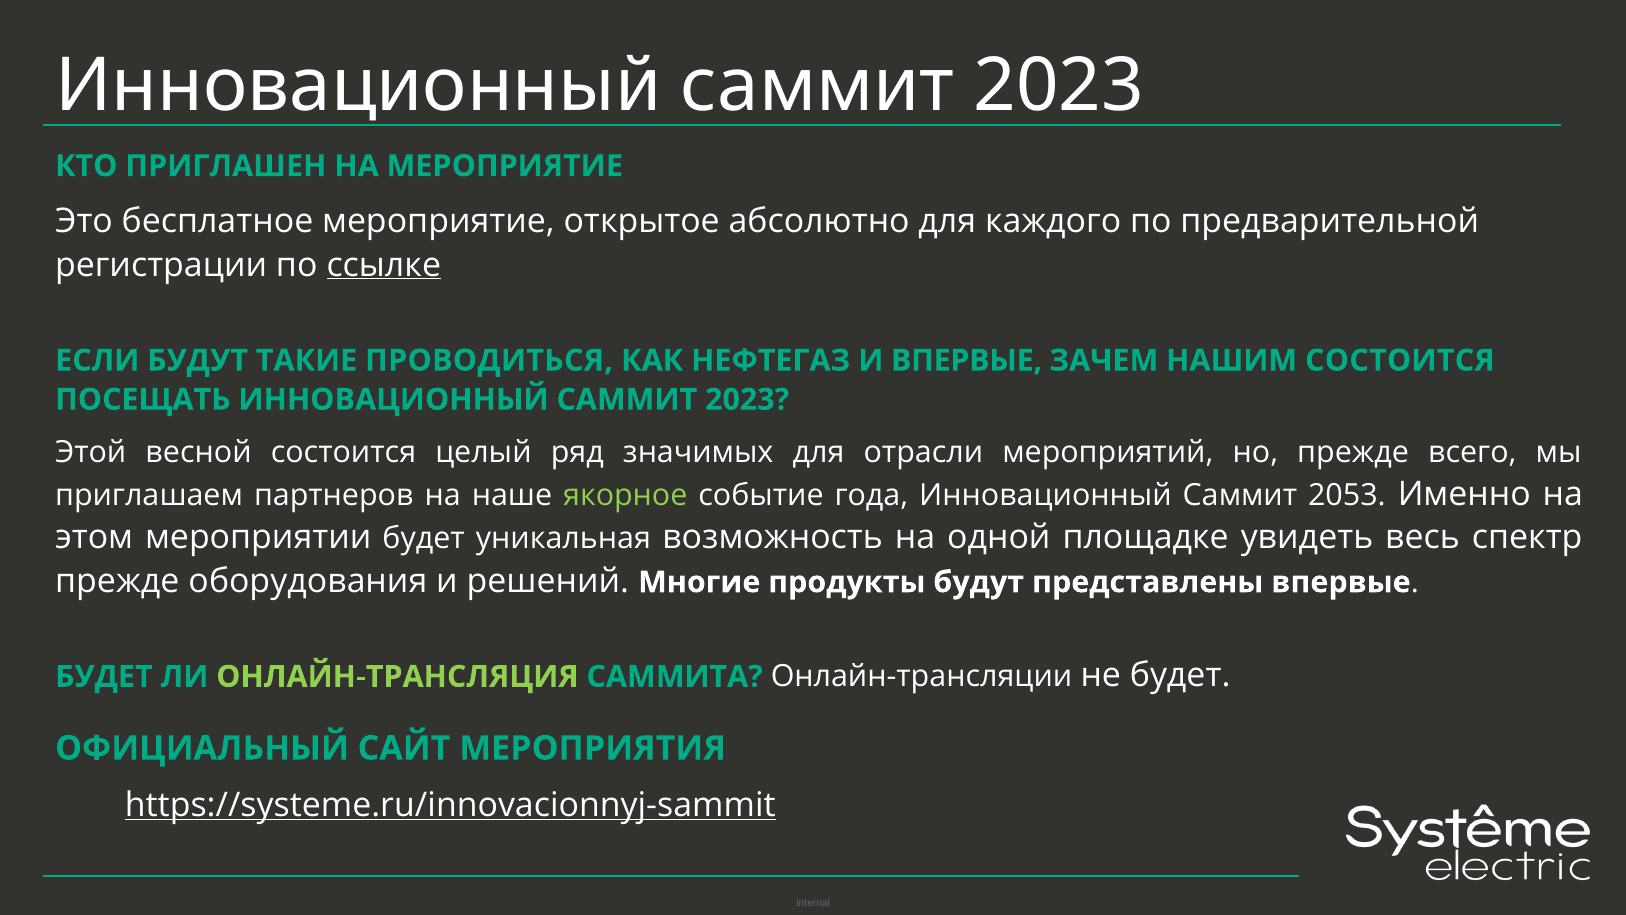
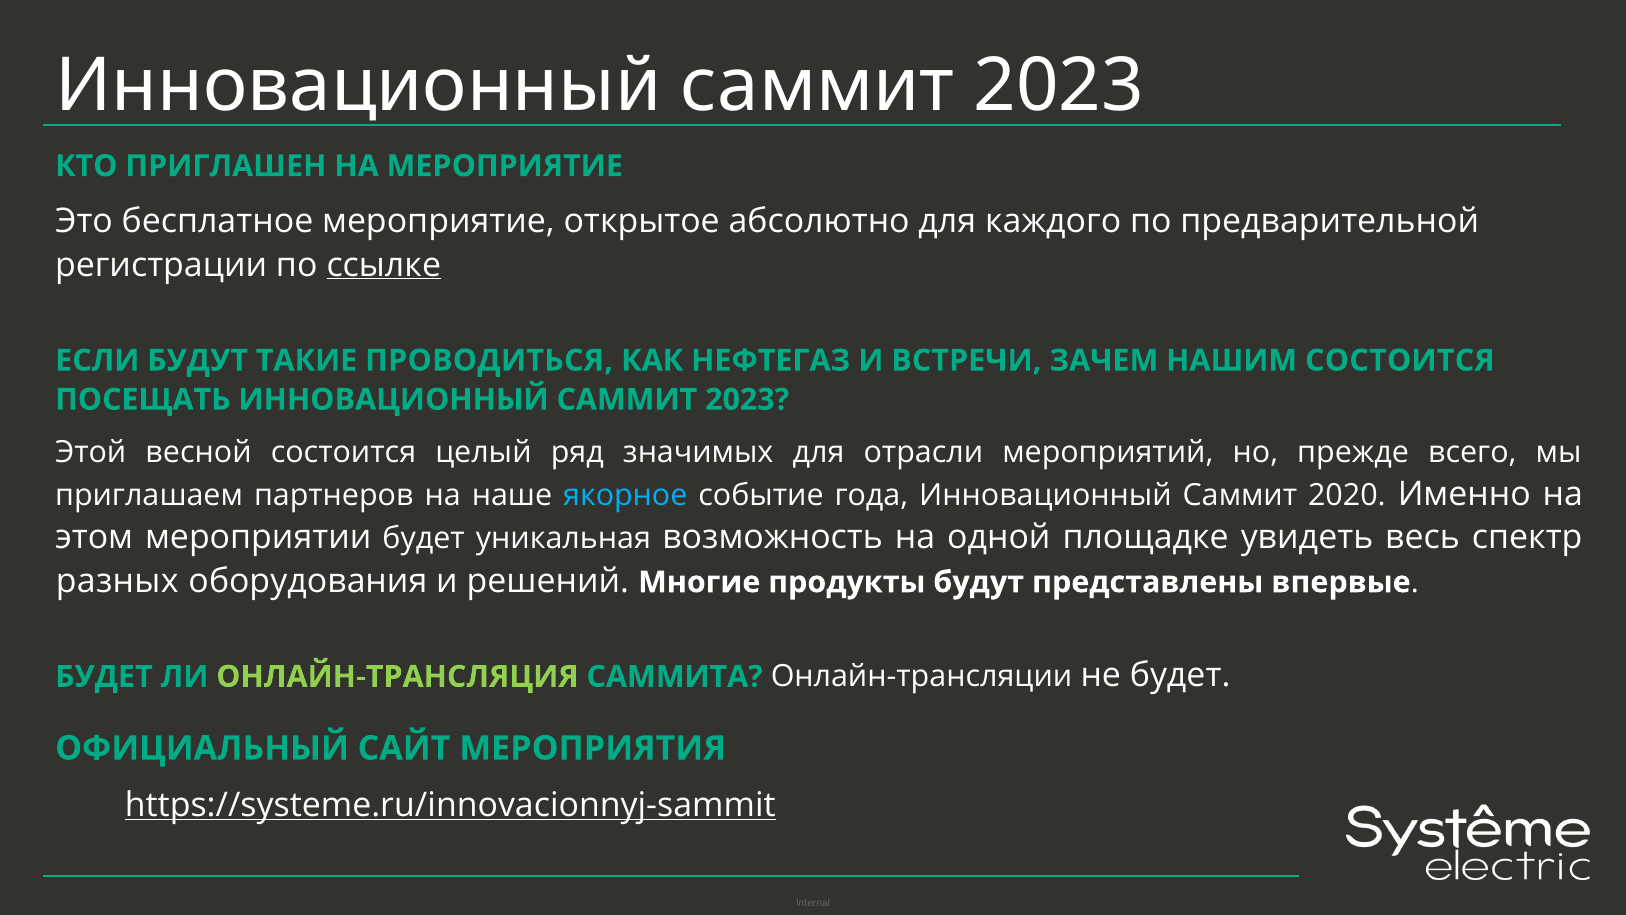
И ВПЕРВЫЕ: ВПЕРВЫЕ -> ВСТРЕЧИ (966, 360)
якорное colour: light green -> light blue (625, 495)
2053: 2053 -> 2020 (1347, 495)
прежде: прежде -> разных (117, 581)
